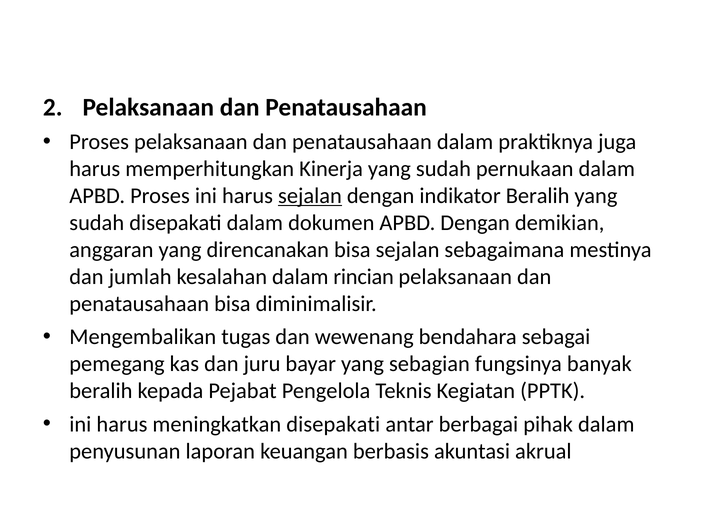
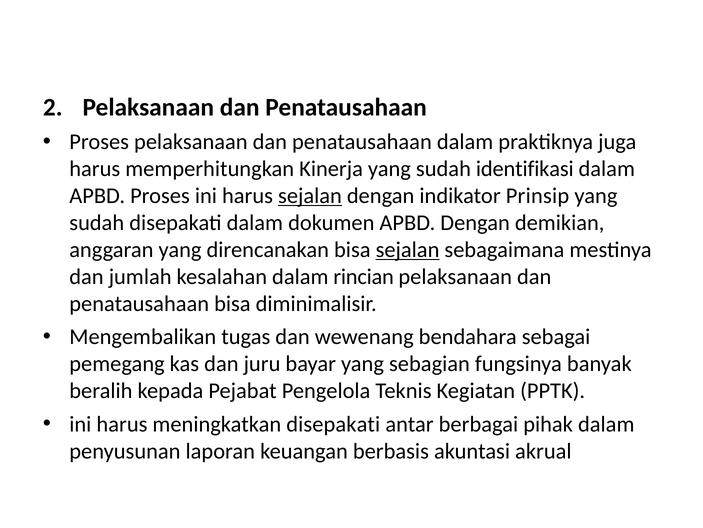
pernukaan: pernukaan -> identifikasi (525, 169)
indikator Beralih: Beralih -> Prinsip (537, 196)
sejalan underline: none -> present (408, 249)
